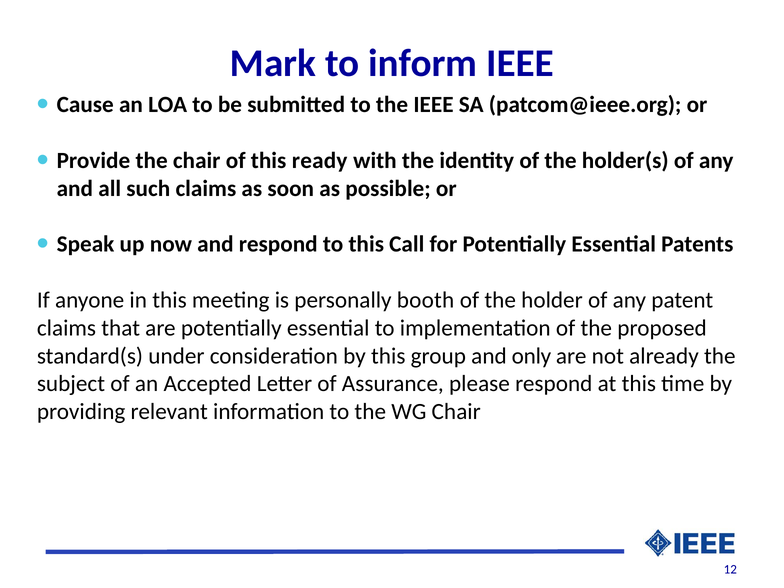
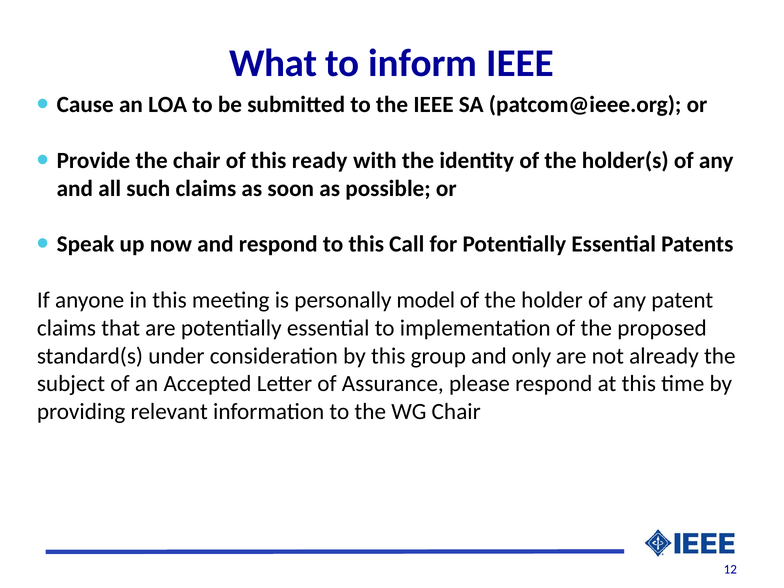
Mark: Mark -> What (273, 63)
booth: booth -> model (426, 300)
